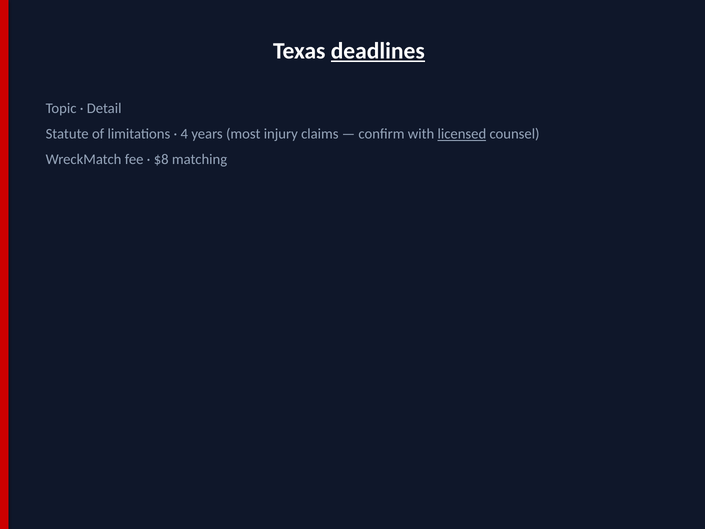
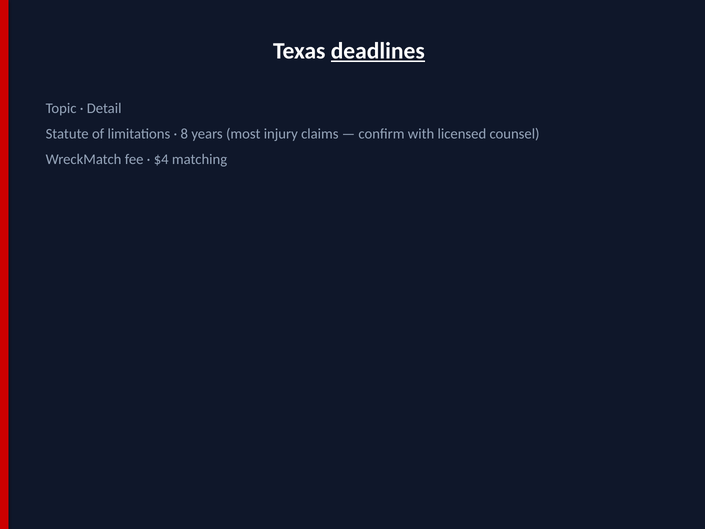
4: 4 -> 8 (184, 134)
licensed underline: present -> none (462, 134)
$8: $8 -> $4 (161, 159)
